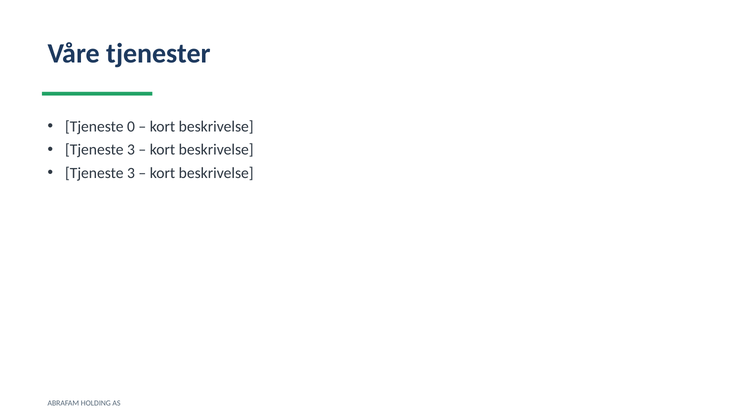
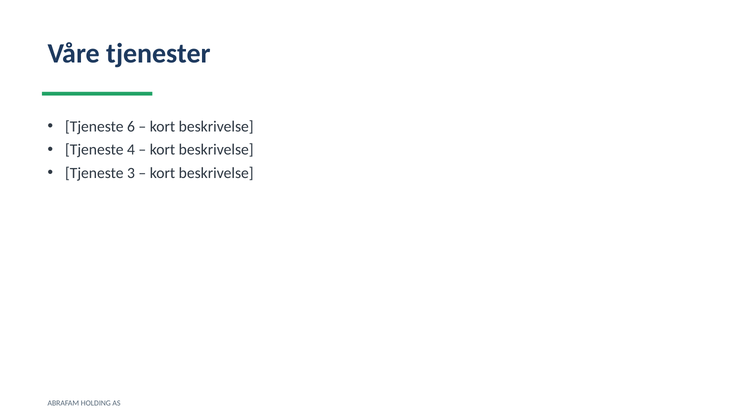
0: 0 -> 6 (131, 127)
3: 3 -> 4 (131, 150)
